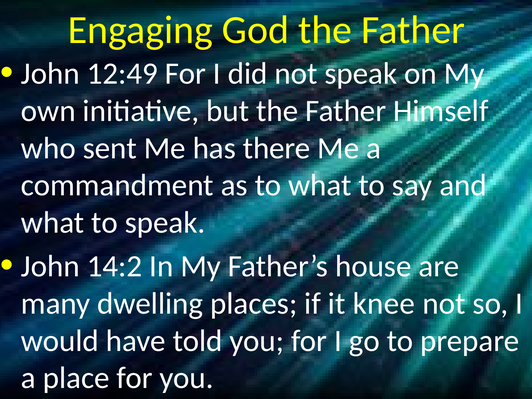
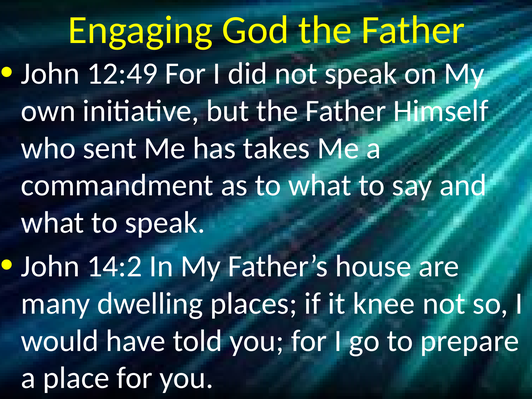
there: there -> takes (276, 148)
